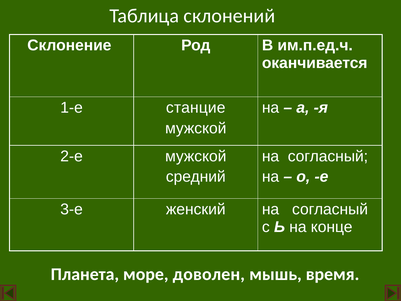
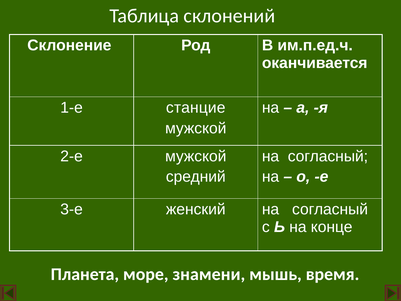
доволен: доволен -> знамени (209, 274)
